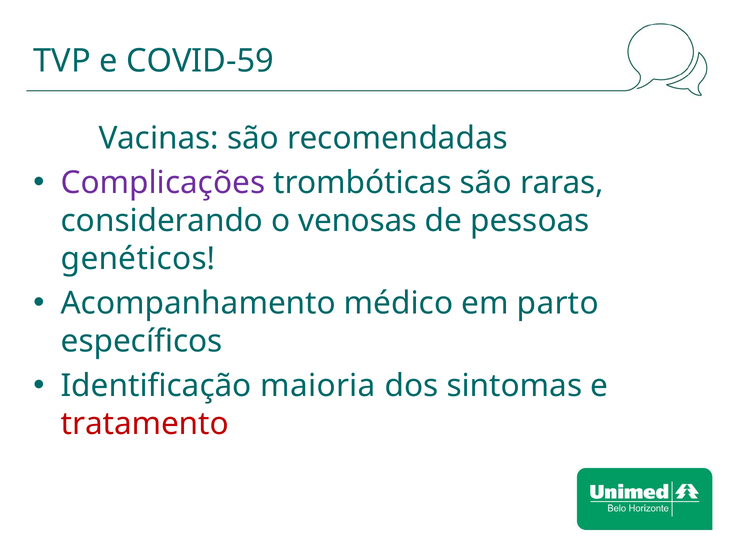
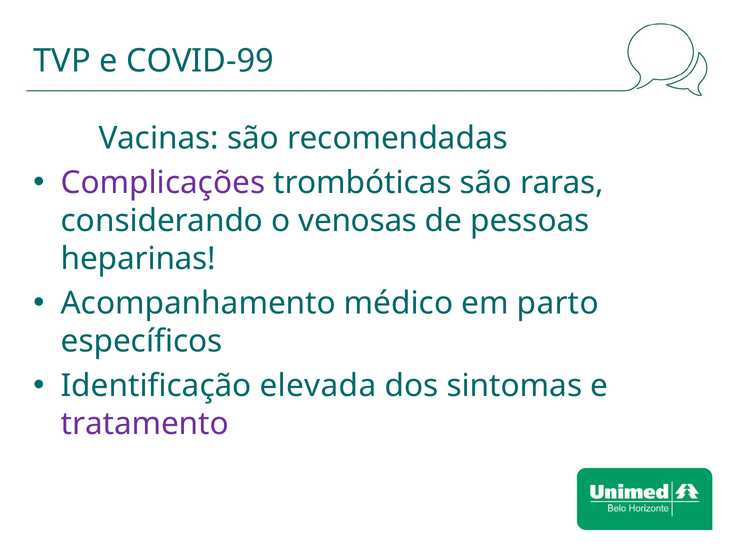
COVID-59: COVID-59 -> COVID-99 (200, 61)
genéticos: genéticos -> heparinas (138, 259)
maioria: maioria -> elevada (318, 385)
tratamento colour: red -> purple (145, 423)
